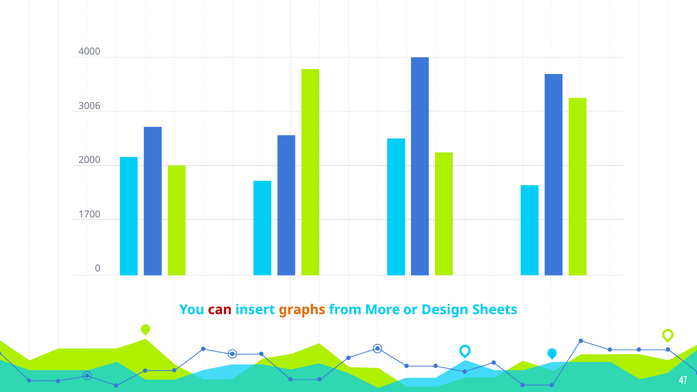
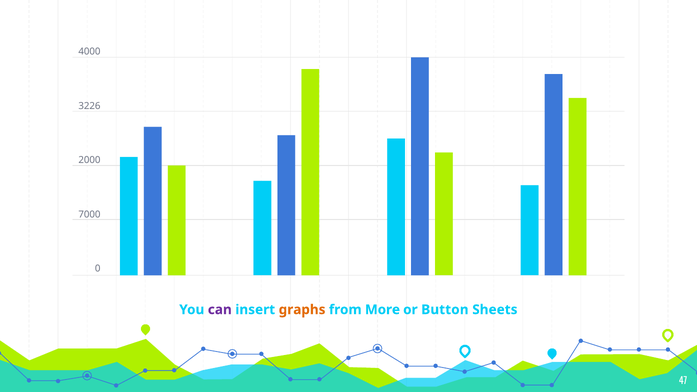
3006: 3006 -> 3226 (89, 106)
1700: 1700 -> 7000 (89, 214)
can colour: red -> purple (220, 310)
Design: Design -> Button (445, 310)
